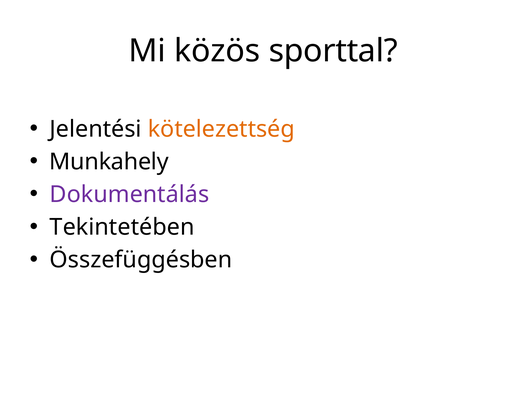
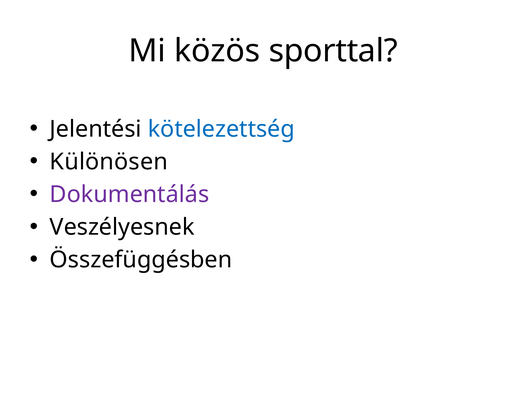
kötelezettség colour: orange -> blue (221, 129)
Munkahely: Munkahely -> Különösen (109, 162)
Tekintetében: Tekintetében -> Veszélyesnek (122, 227)
